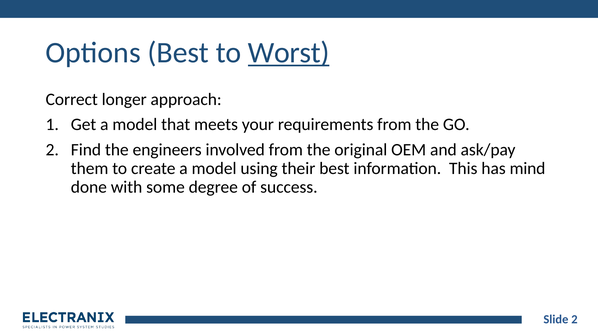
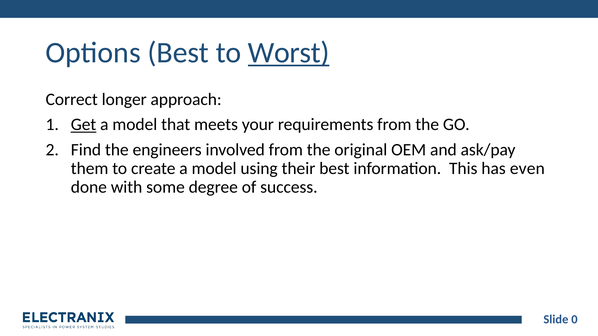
Get underline: none -> present (84, 125)
mind: mind -> even (527, 169)
Slide 2: 2 -> 0 (574, 320)
